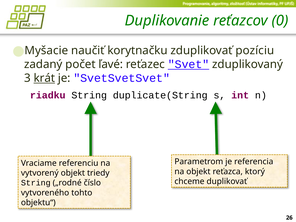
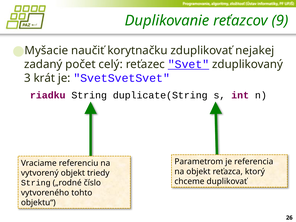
0: 0 -> 9 (280, 21)
pozíciu: pozíciu -> nejakej (255, 51)
ľavé: ľavé -> celý (111, 64)
krát underline: present -> none (44, 78)
